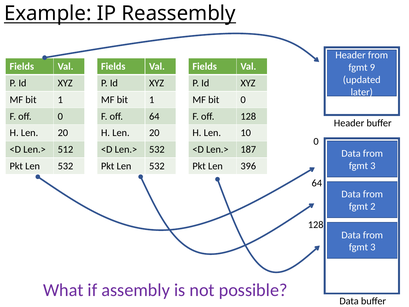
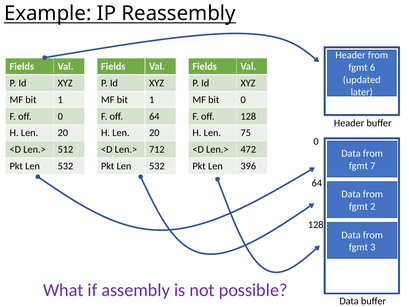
9: 9 -> 6 (372, 67)
10: 10 -> 75 (246, 133)
Len.> 532: 532 -> 712 (157, 149)
187: 187 -> 472 (248, 149)
3: 3 -> 7 (373, 166)
